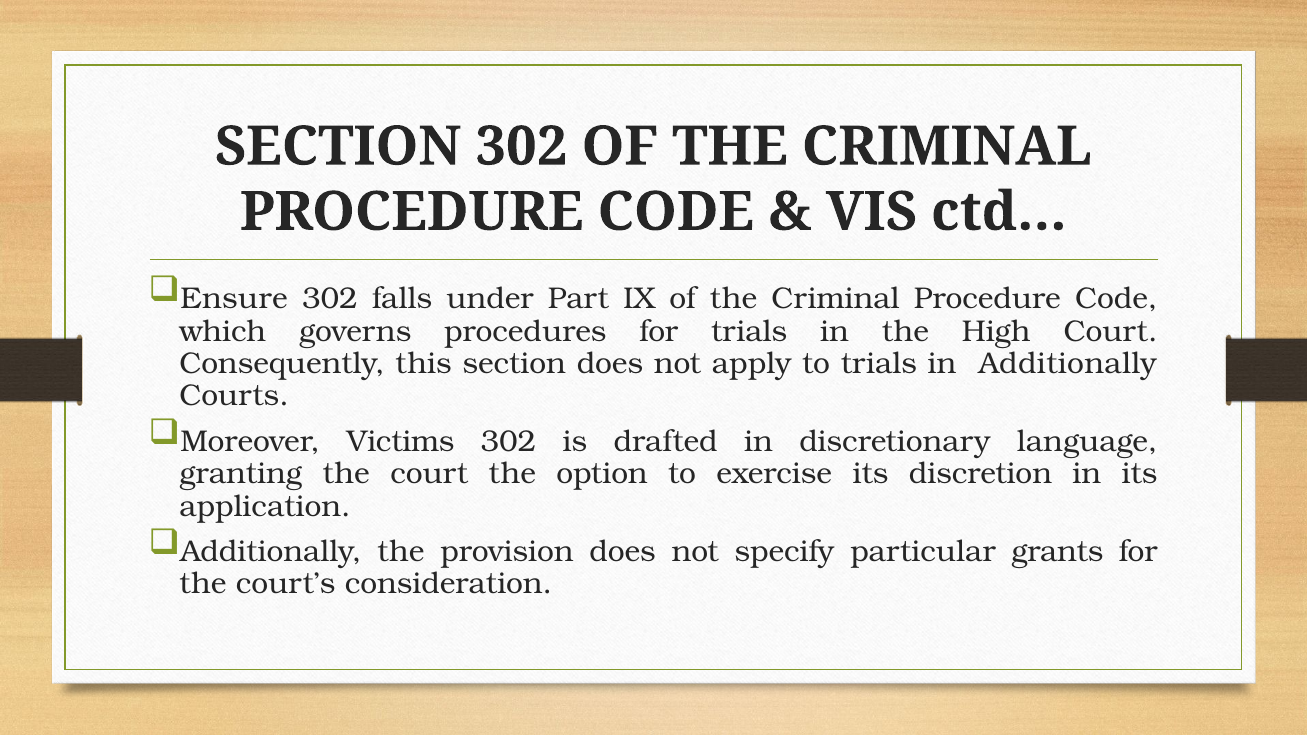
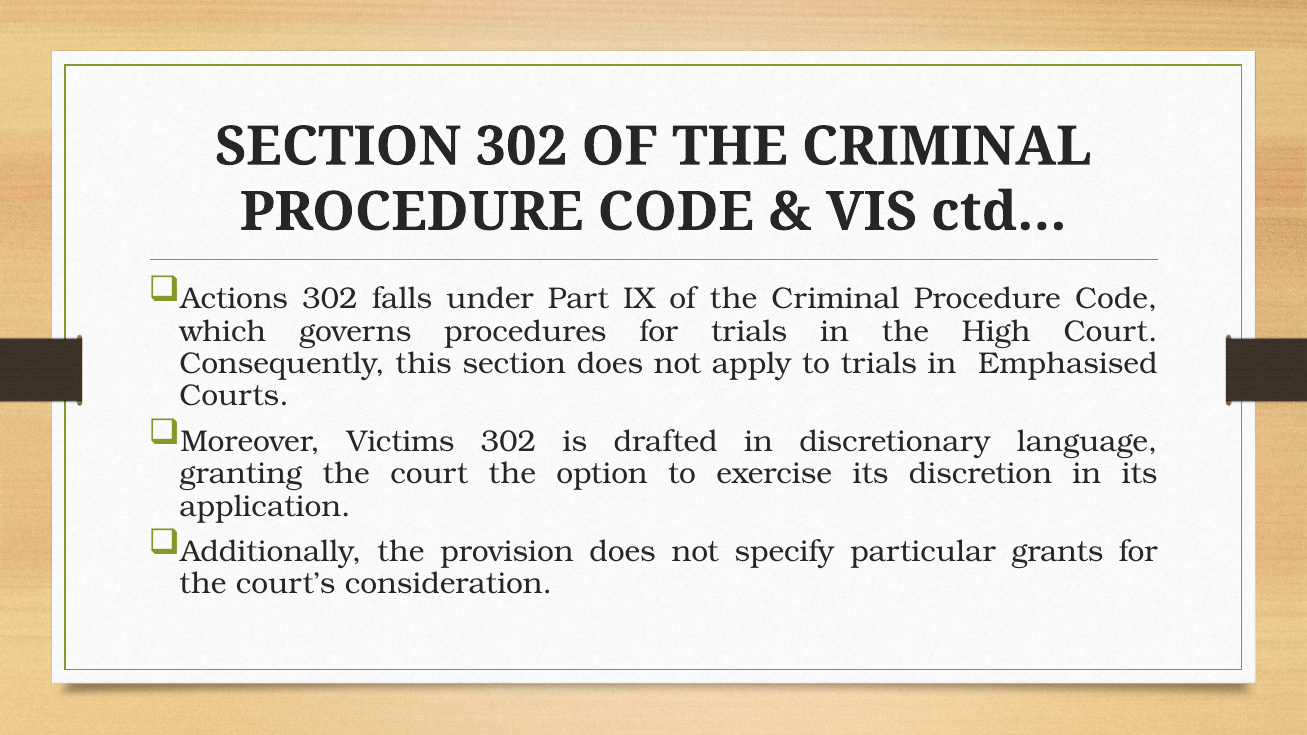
Ensure: Ensure -> Actions (234, 299)
in Additionally: Additionally -> Emphasised (1068, 364)
